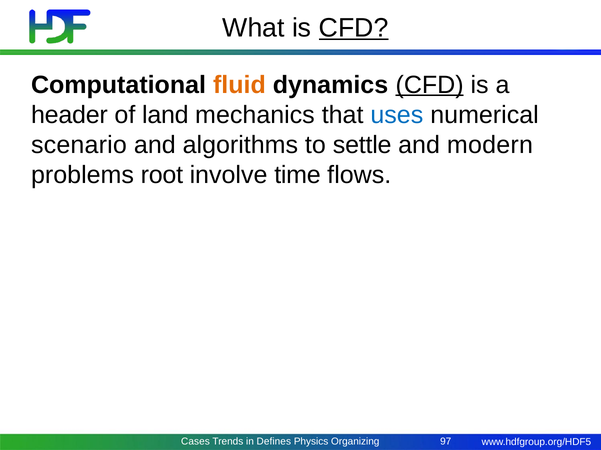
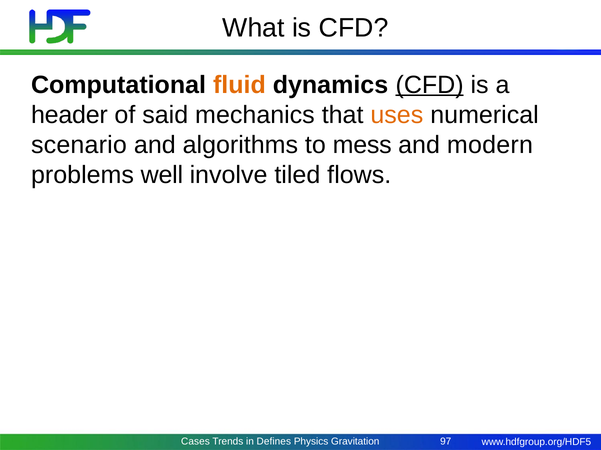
CFD underline: present -> none (354, 28)
land: land -> said (165, 115)
uses colour: blue -> orange (397, 115)
settle: settle -> mess (362, 145)
root: root -> well (162, 175)
time: time -> tiled (297, 175)
Organizing: Organizing -> Gravitation (355, 442)
